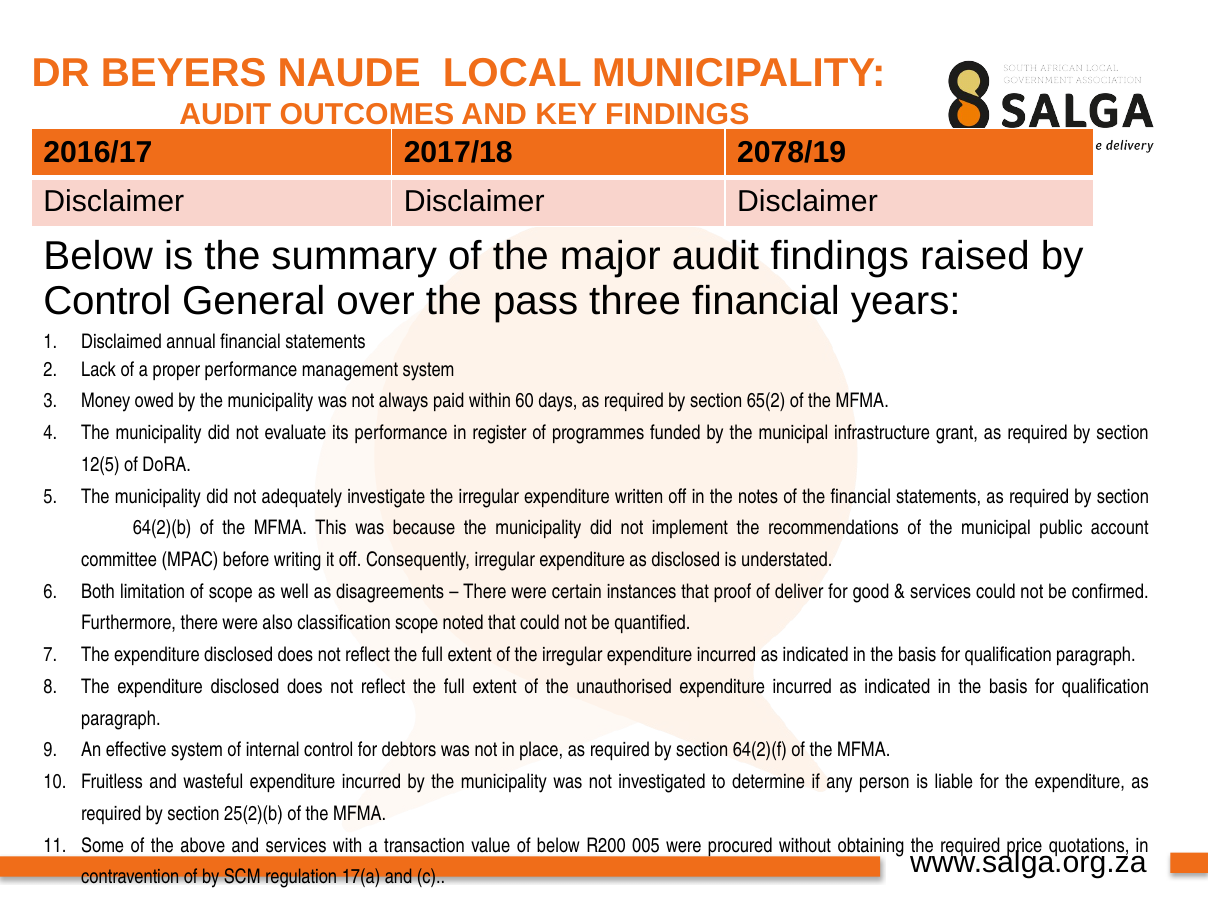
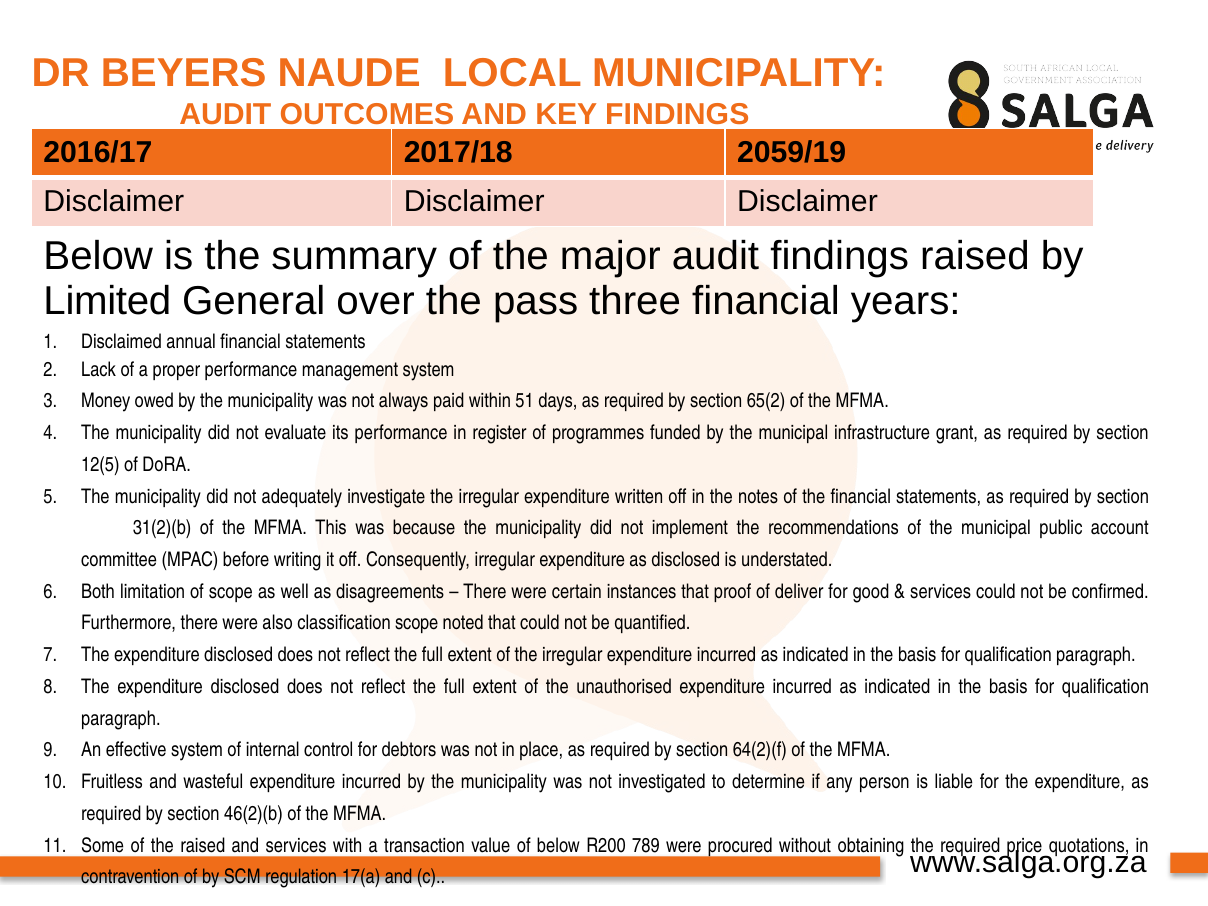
2078/19: 2078/19 -> 2059/19 (792, 152)
Control: Control -> Limited (107, 301)
60: 60 -> 51 (525, 401)
64(2)(b: 64(2)(b -> 31(2)(b (162, 528)
25(2)(b: 25(2)(b -> 46(2)(b (254, 814)
the above: above -> raised (203, 845)
005: 005 -> 789 (646, 845)
